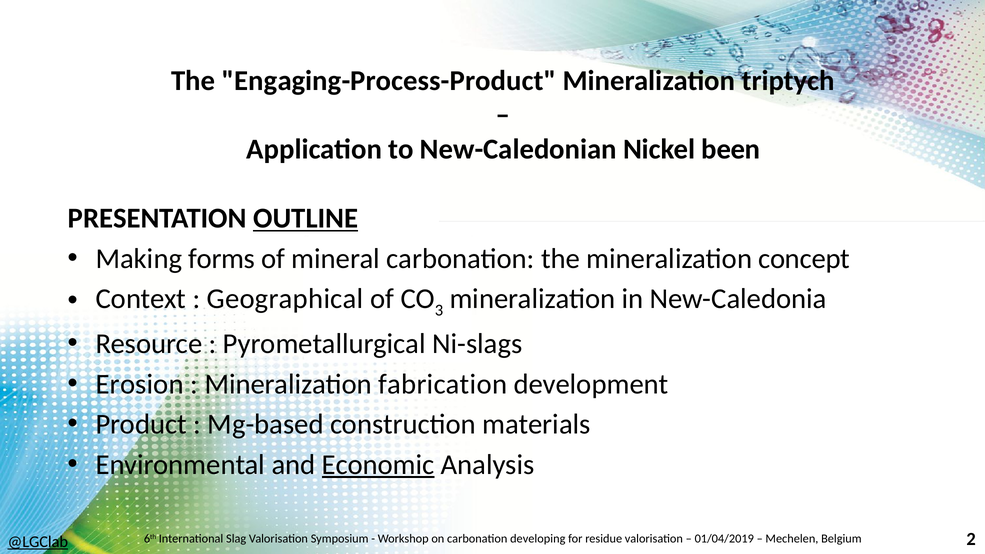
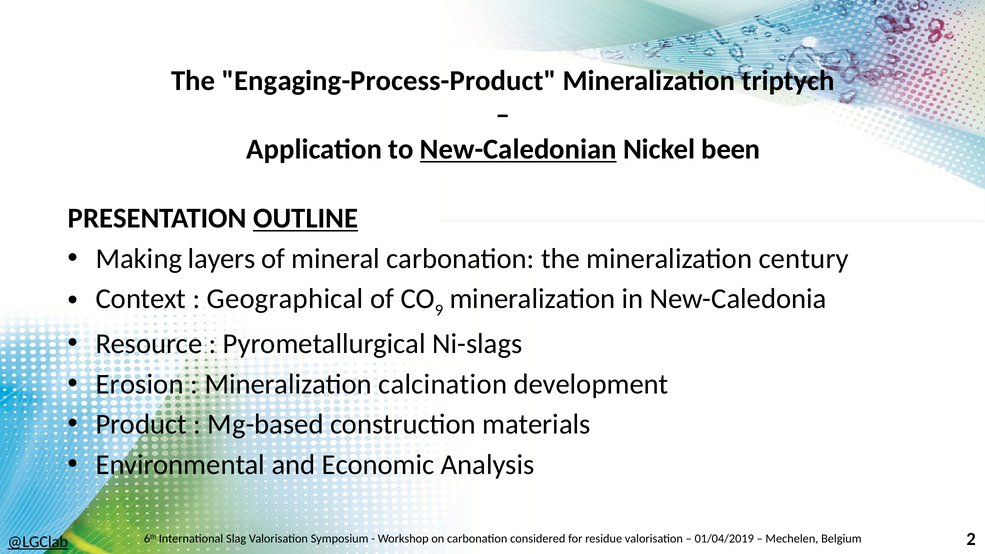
New-Caledonian underline: none -> present (518, 149)
forms: forms -> layers (222, 259)
concept: concept -> century (804, 259)
3: 3 -> 9 (439, 310)
fabrication: fabrication -> calcination (443, 384)
Economic underline: present -> none (378, 465)
developing: developing -> considered (538, 539)
